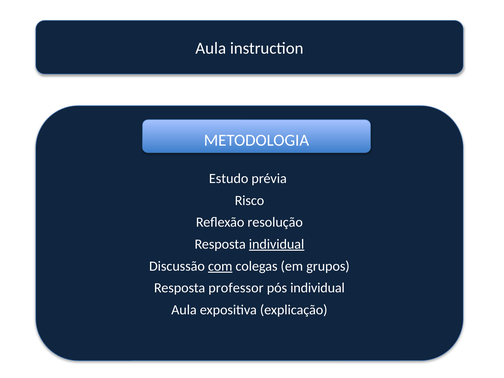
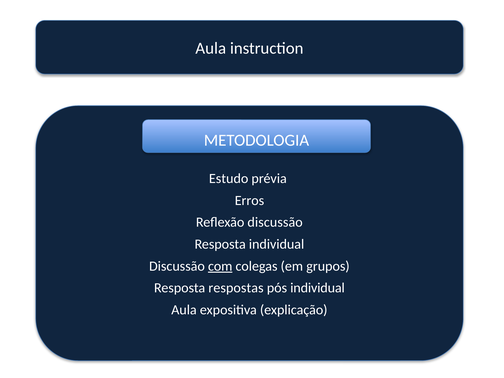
Risco: Risco -> Erros (249, 201)
Reflexão resolução: resolução -> discussão (275, 222)
individual underline: present -> none (277, 244)
professor: professor -> respostas (236, 288)
